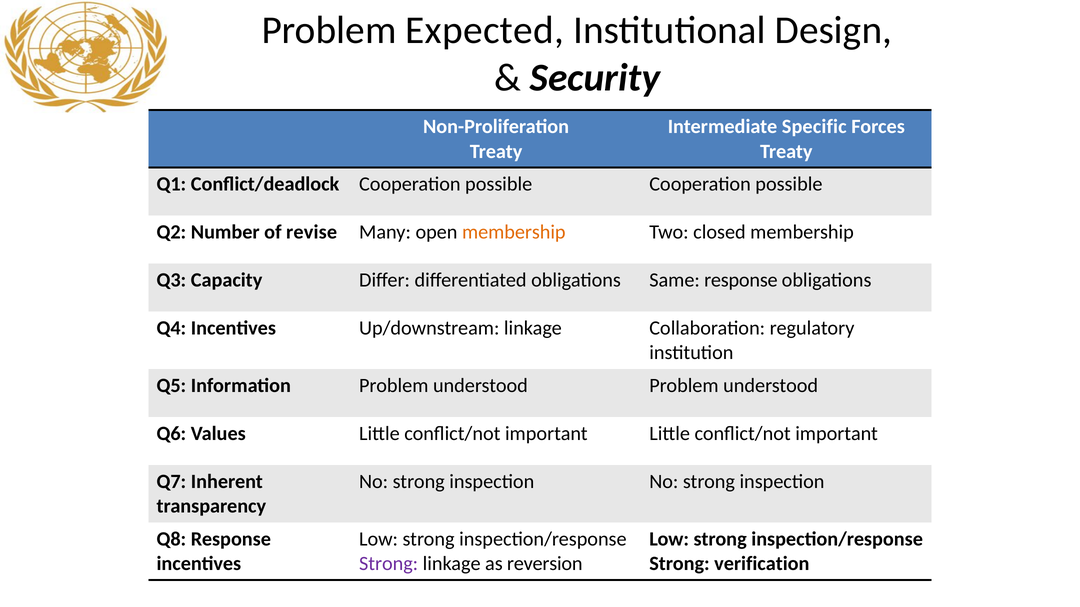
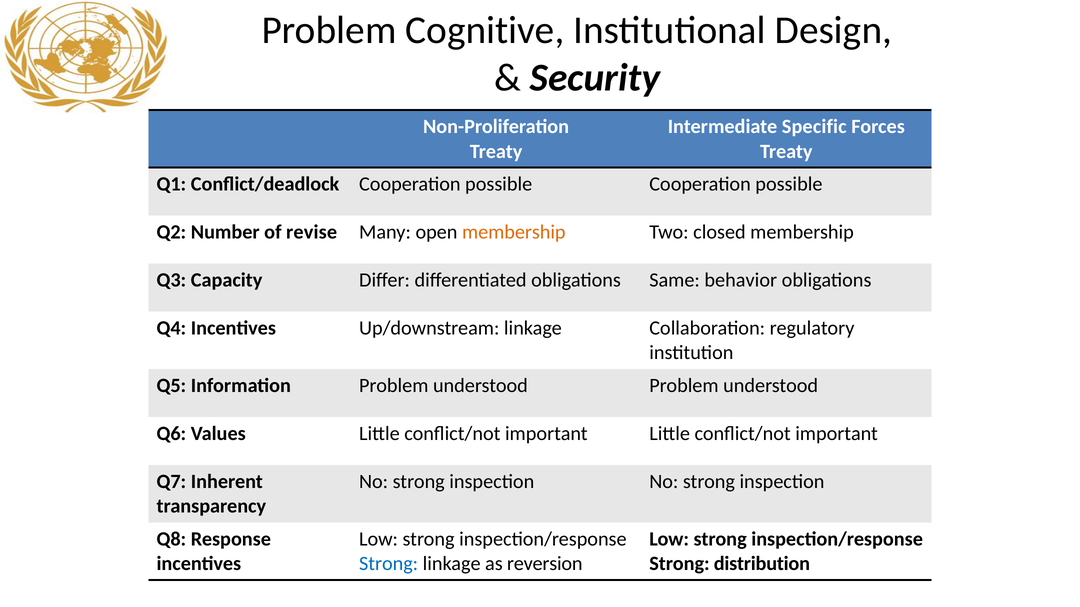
Expected: Expected -> Cognitive (485, 30)
Same response: response -> behavior (741, 280)
Strong colour: purple -> blue (389, 564)
verification: verification -> distribution (762, 564)
